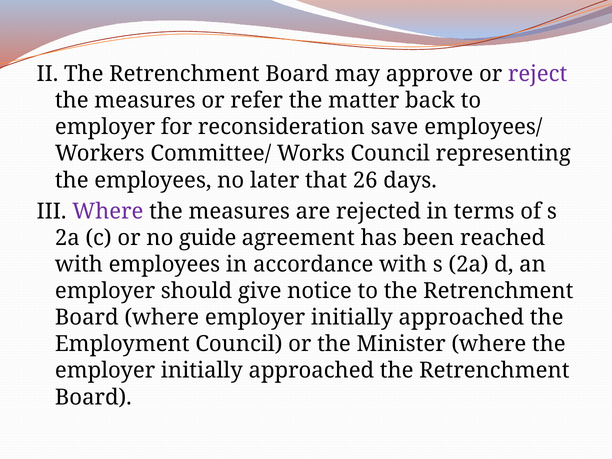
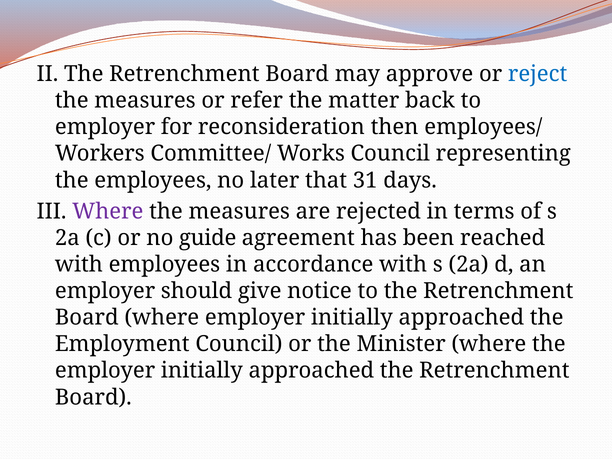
reject colour: purple -> blue (538, 74)
save: save -> then (395, 127)
26: 26 -> 31 (365, 180)
